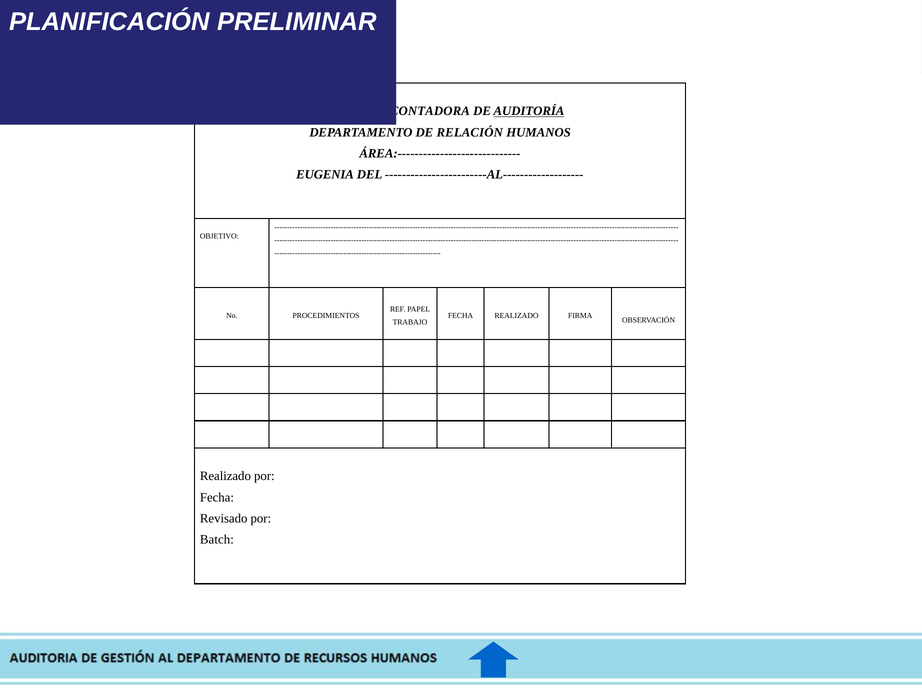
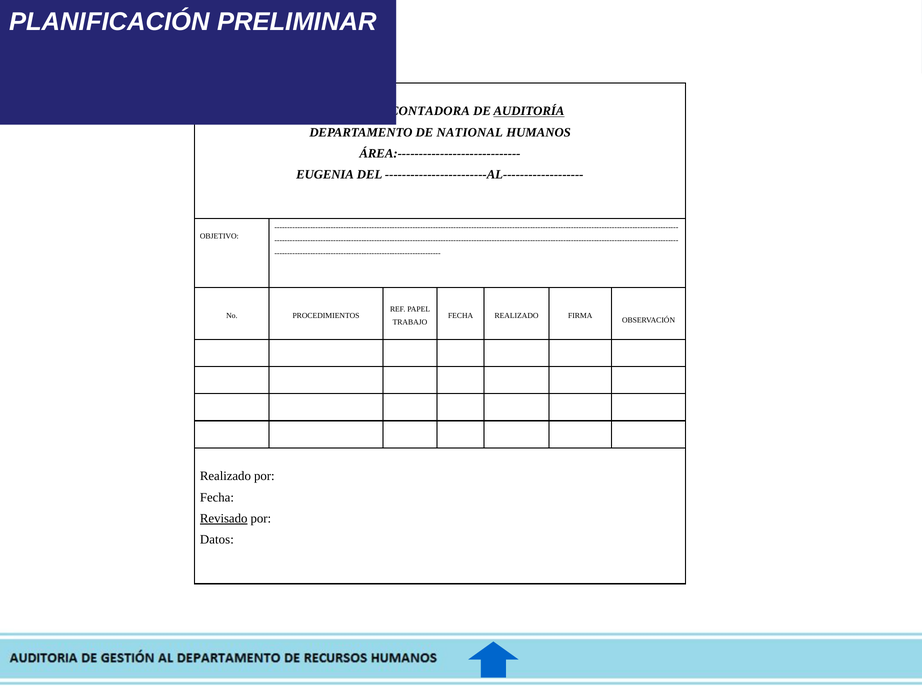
RELACIÓN: RELACIÓN -> NATIONAL (470, 132)
Revisado underline: none -> present (224, 518)
Batch: Batch -> Datos (217, 539)
